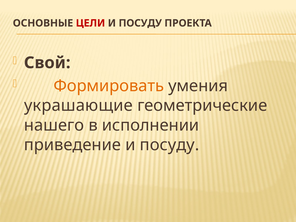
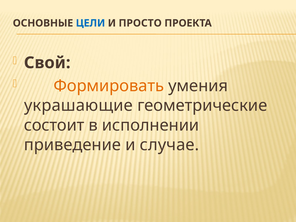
ЦЕЛИ colour: red -> blue (90, 23)
ПОСУДУ: ПОСУДУ -> ПРОСТО (140, 23)
нашего: нашего -> состоит (54, 125)
посуду: посуду -> случае (169, 145)
